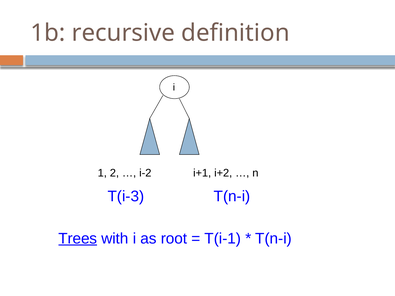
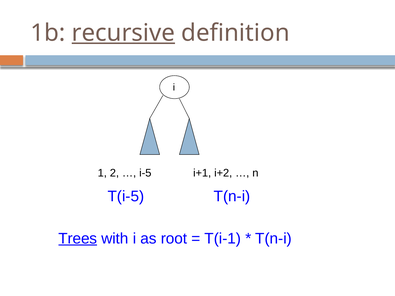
recursive underline: none -> present (123, 33)
i-2: i-2 -> i-5 (145, 173)
T(i-3: T(i-3 -> T(i-5 (126, 197)
